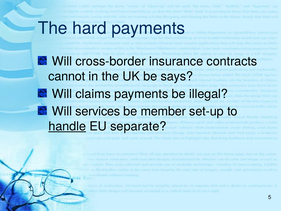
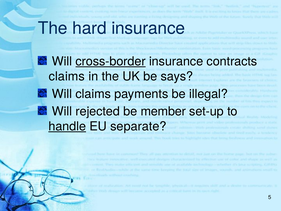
hard payments: payments -> insurance (148, 28)
cross-border underline: none -> present (111, 61)
cannot: cannot -> claims (67, 76)
services: services -> rejected (98, 111)
